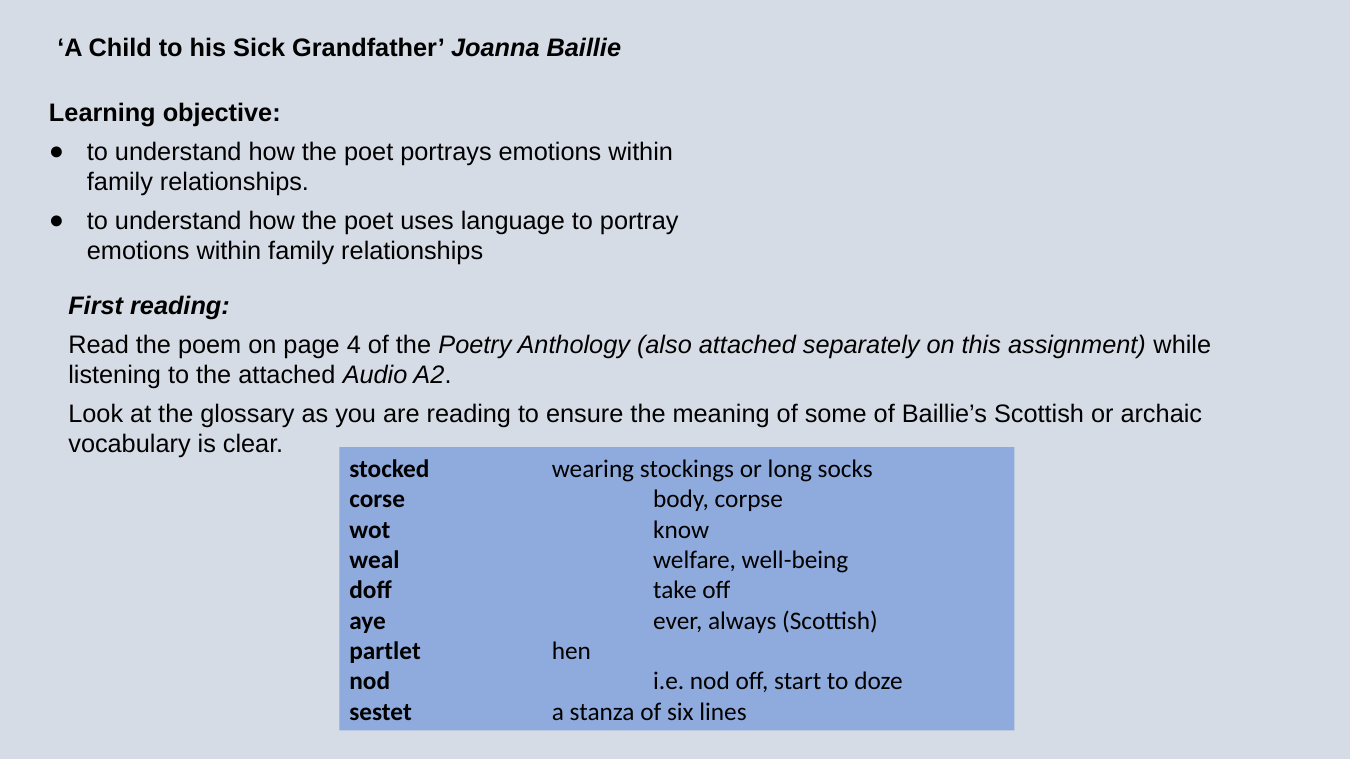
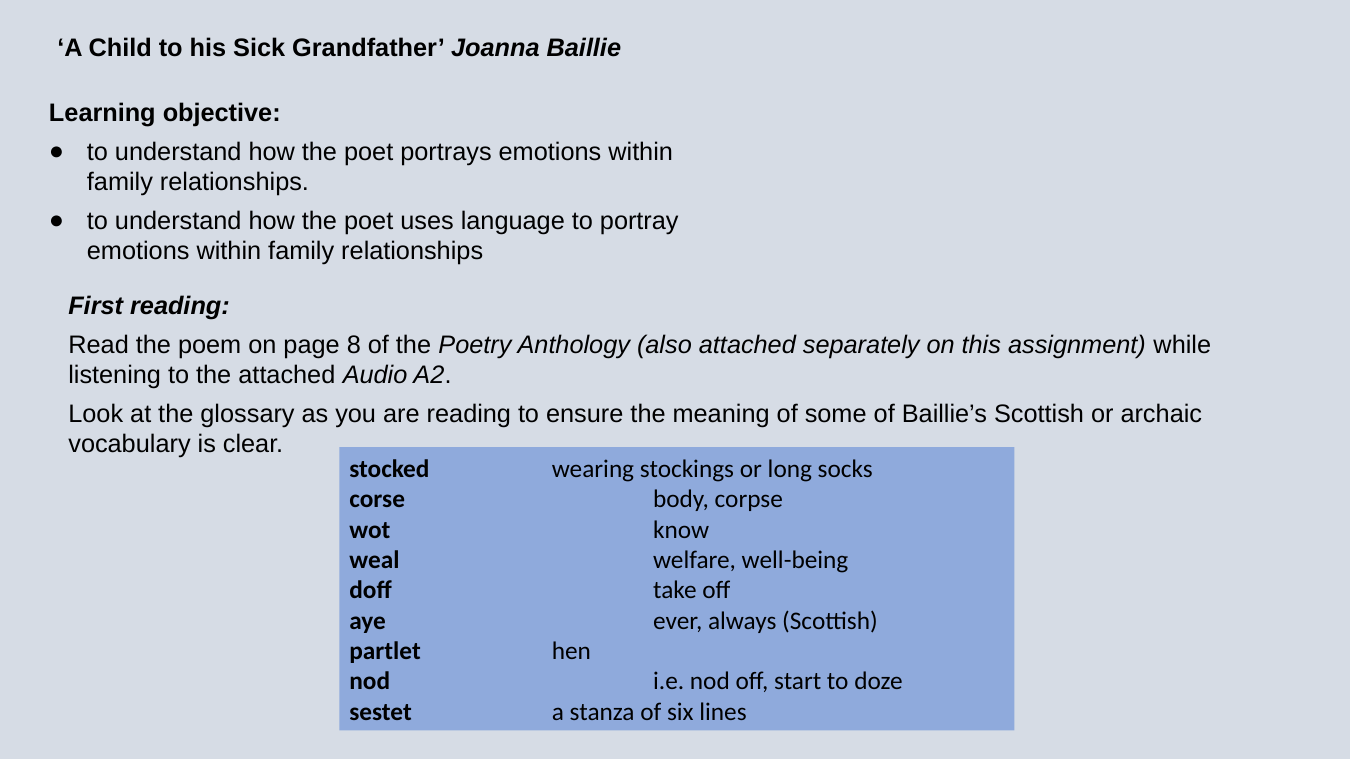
4: 4 -> 8 (354, 345)
